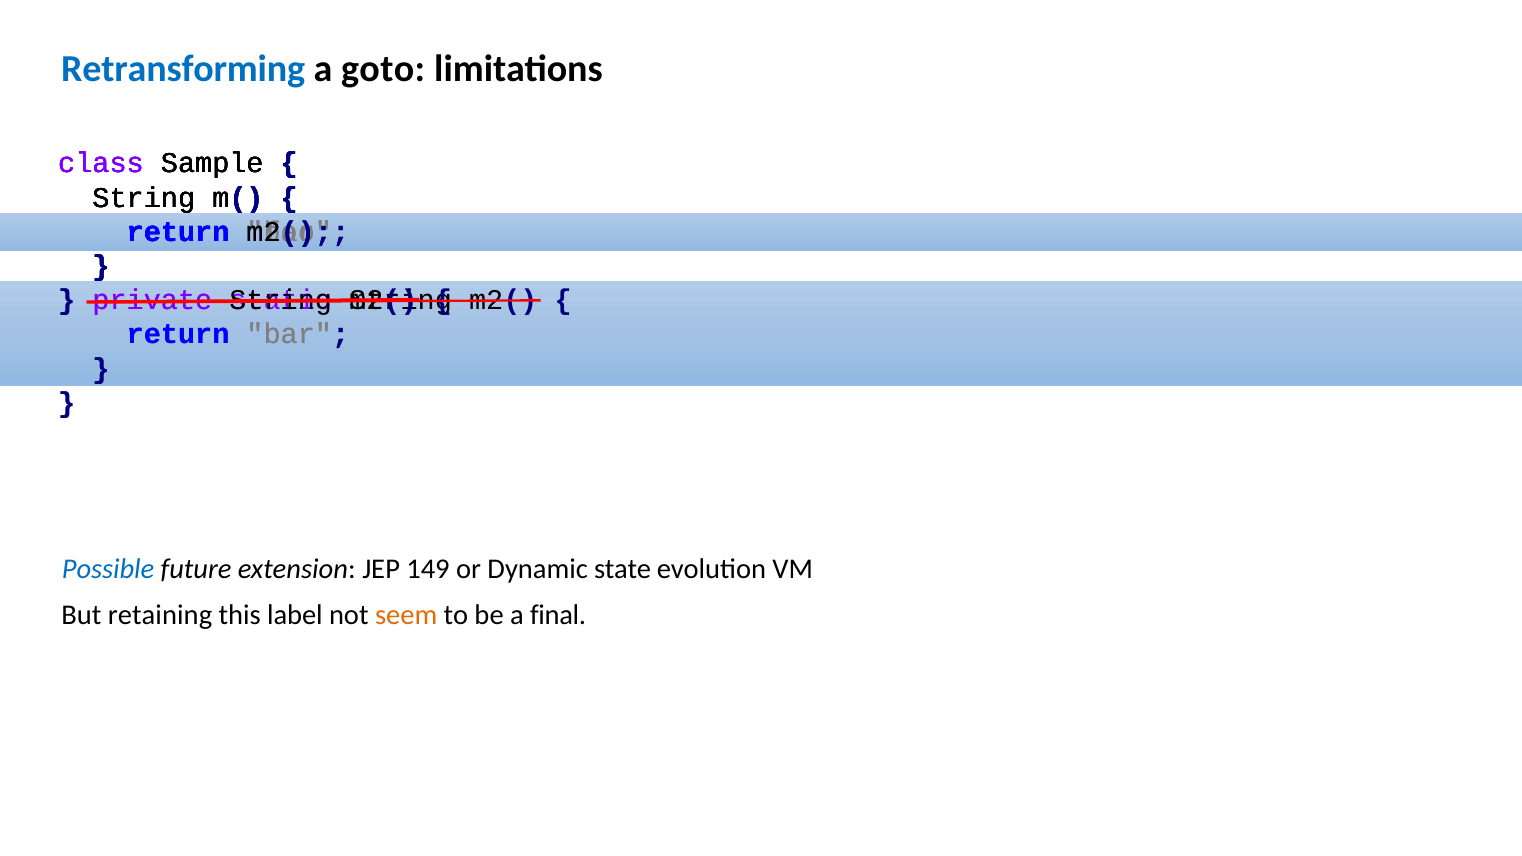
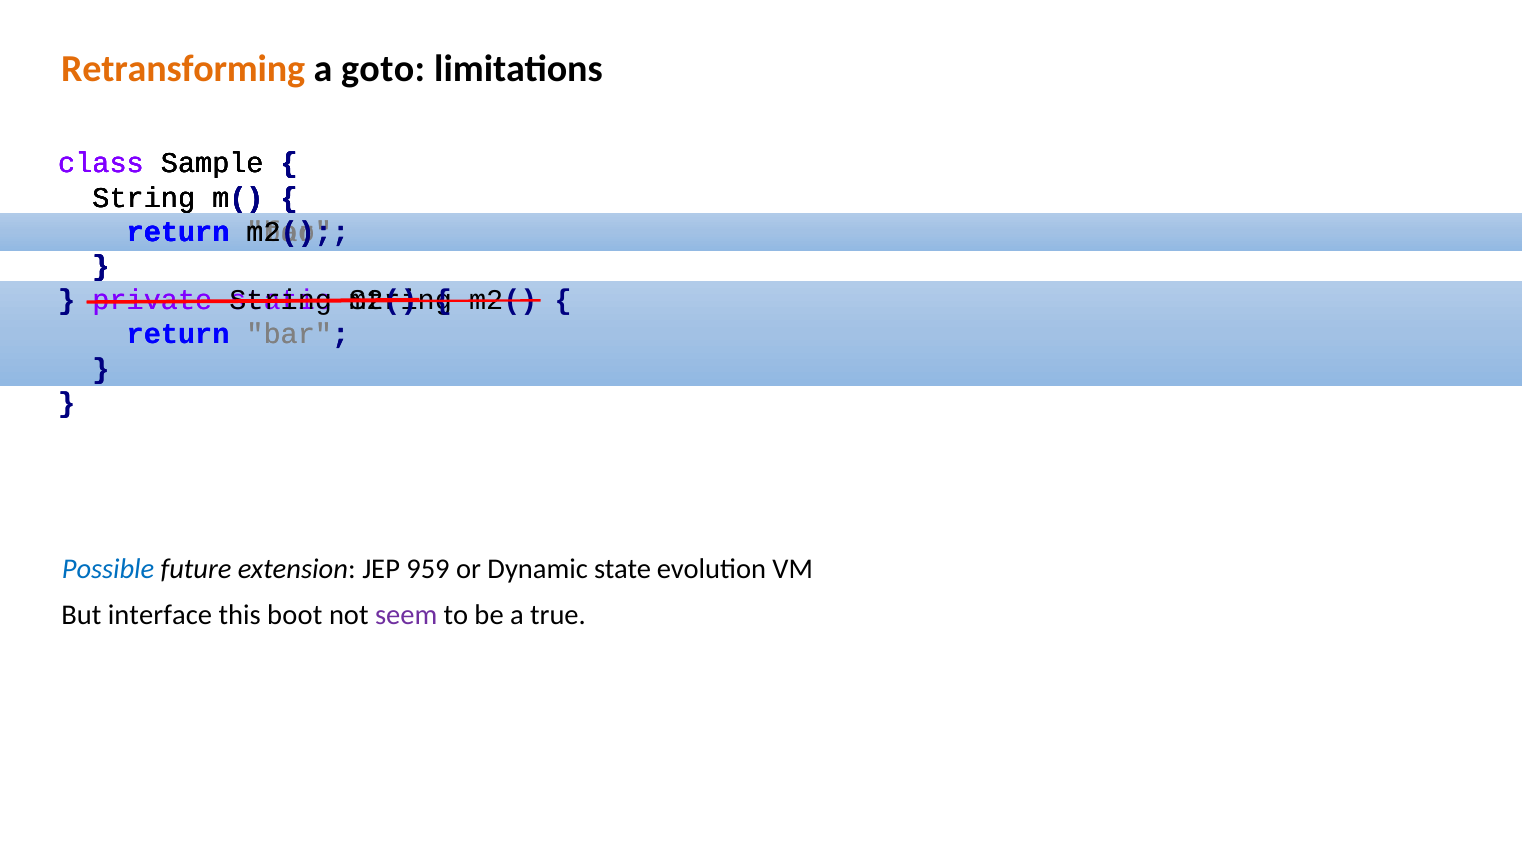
Retransforming colour: blue -> orange (183, 69)
149: 149 -> 959 (428, 569)
retaining: retaining -> interface (160, 615)
label: label -> boot (295, 615)
seem colour: orange -> purple (406, 615)
final: final -> true (558, 615)
